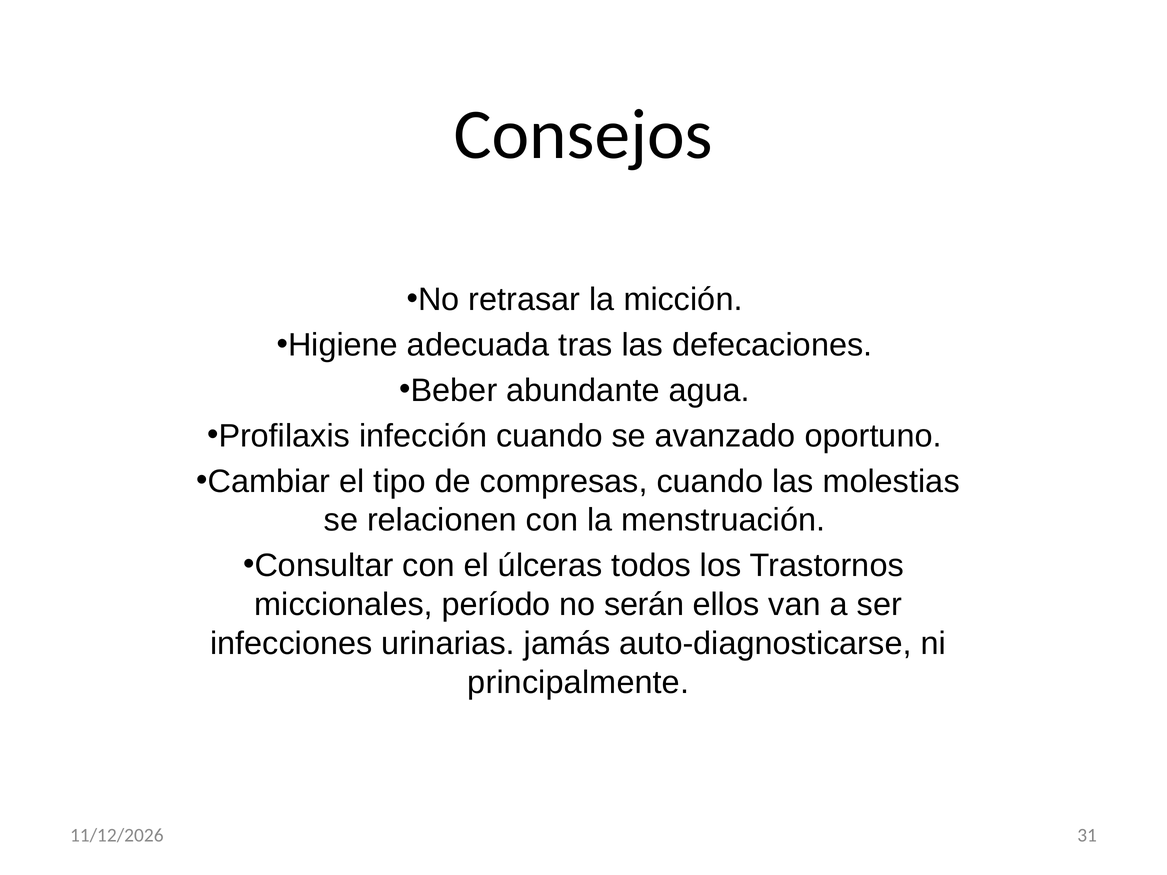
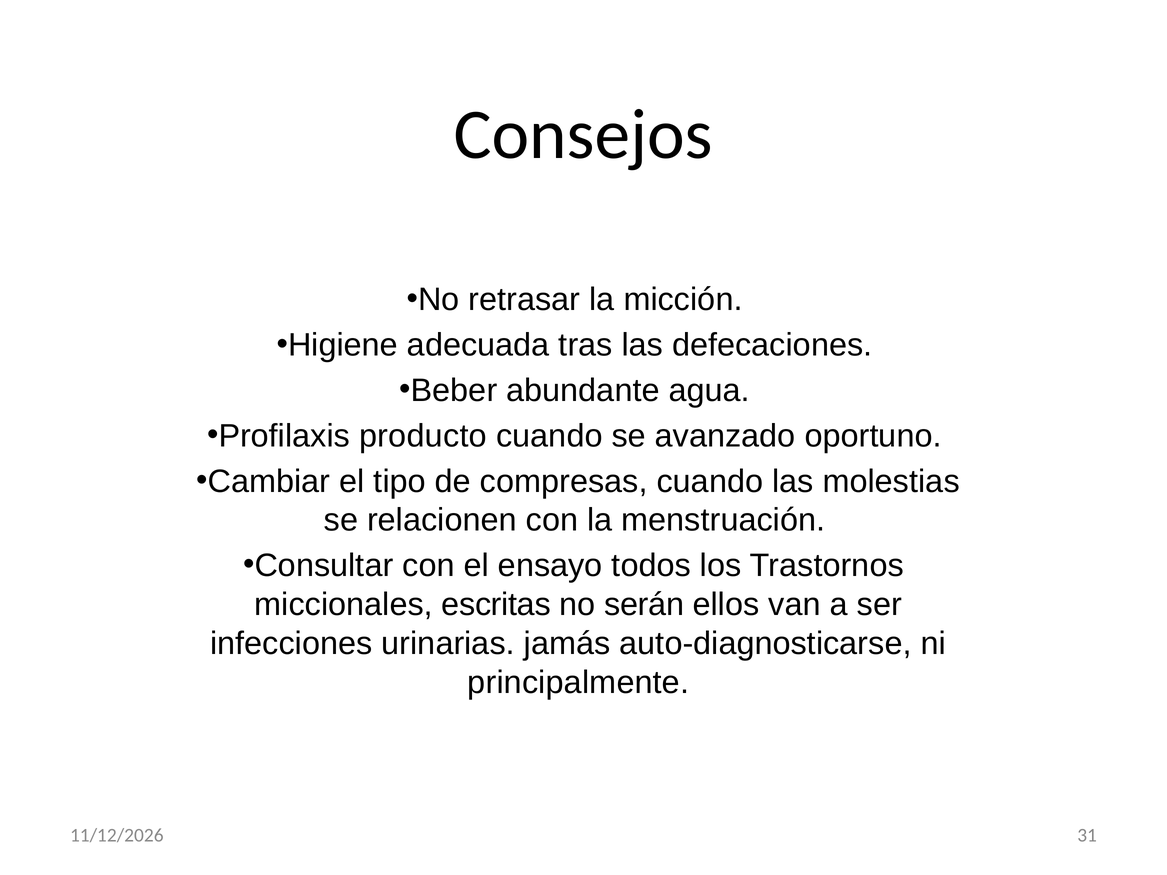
infección: infección -> producto (423, 436)
úlceras: úlceras -> ensayo (550, 566)
período: período -> escritas (496, 605)
